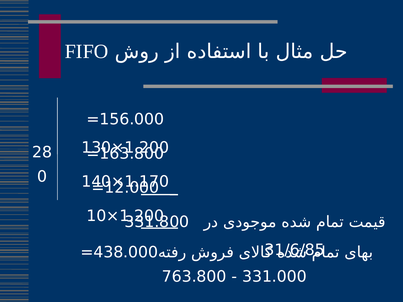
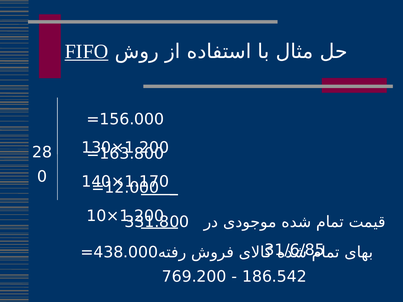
FIFO underline: none -> present (87, 52)
763.800: 763.800 -> 769.200 (194, 277)
331.000: 331.000 -> 186.542 (274, 277)
